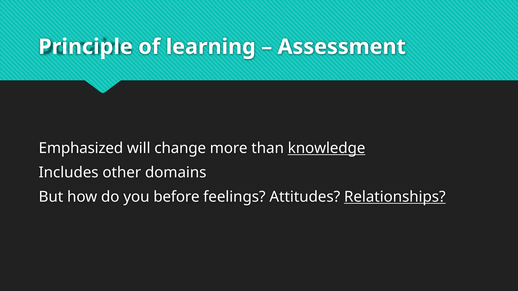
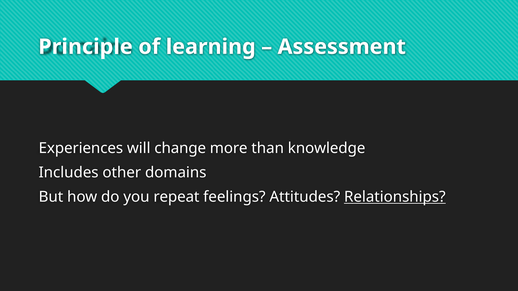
Emphasized: Emphasized -> Experiences (81, 148)
knowledge underline: present -> none (327, 148)
before: before -> repeat (176, 197)
